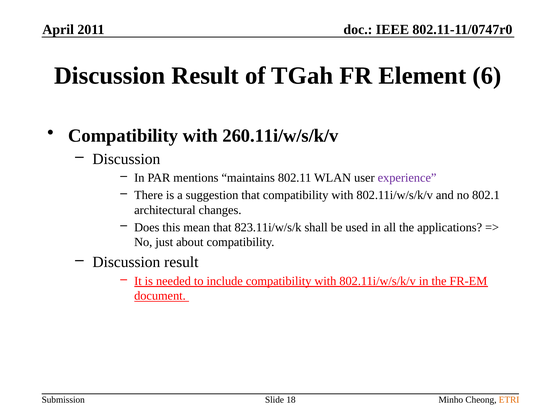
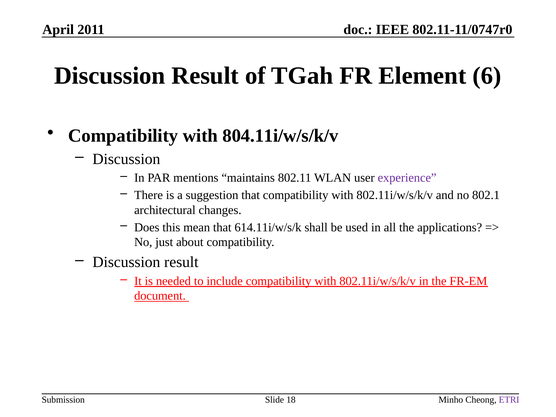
260.11i/w/s/k/v: 260.11i/w/s/k/v -> 804.11i/w/s/k/v (280, 136)
823.11i/w/s/k: 823.11i/w/s/k -> 614.11i/w/s/k (268, 227)
ETRI colour: orange -> purple (509, 400)
